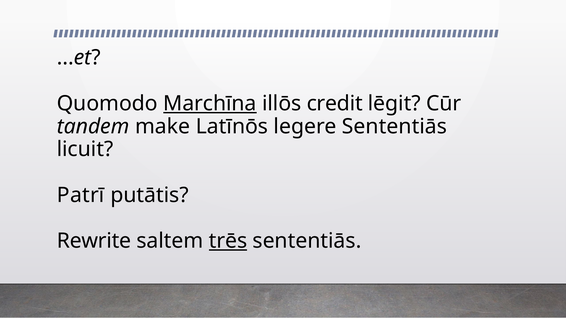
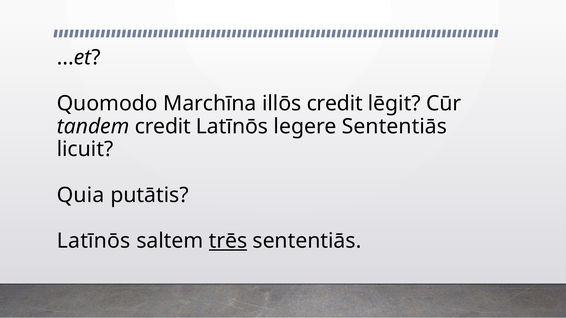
Marchīna underline: present -> none (210, 104)
tandem make: make -> credit (163, 126)
Patrī: Patrī -> Quia (81, 195)
Rewrite: Rewrite -> Latīnōs (94, 241)
